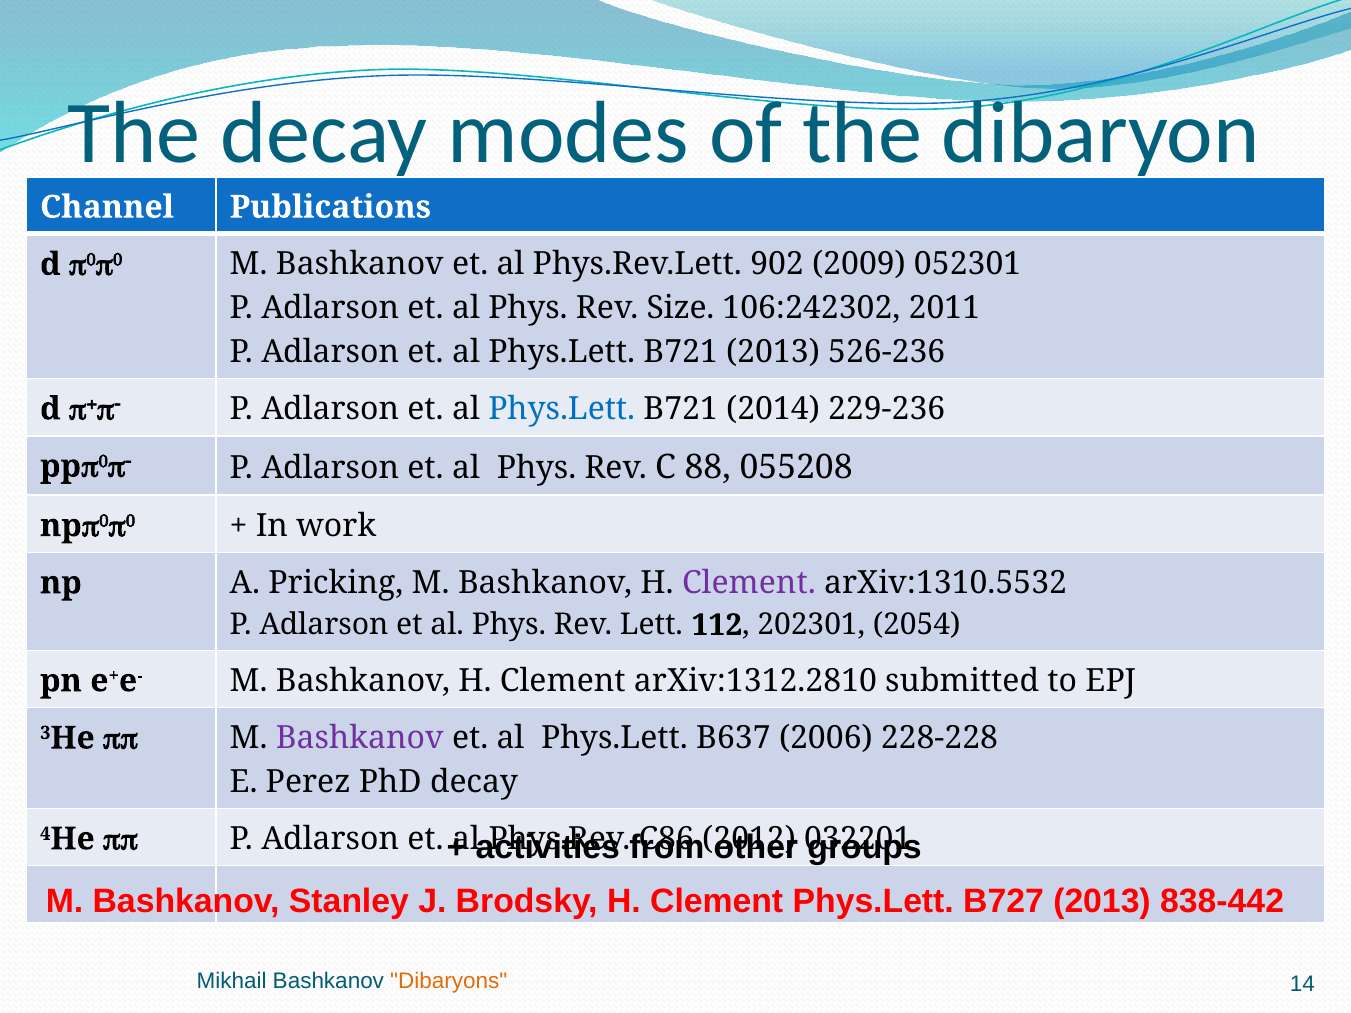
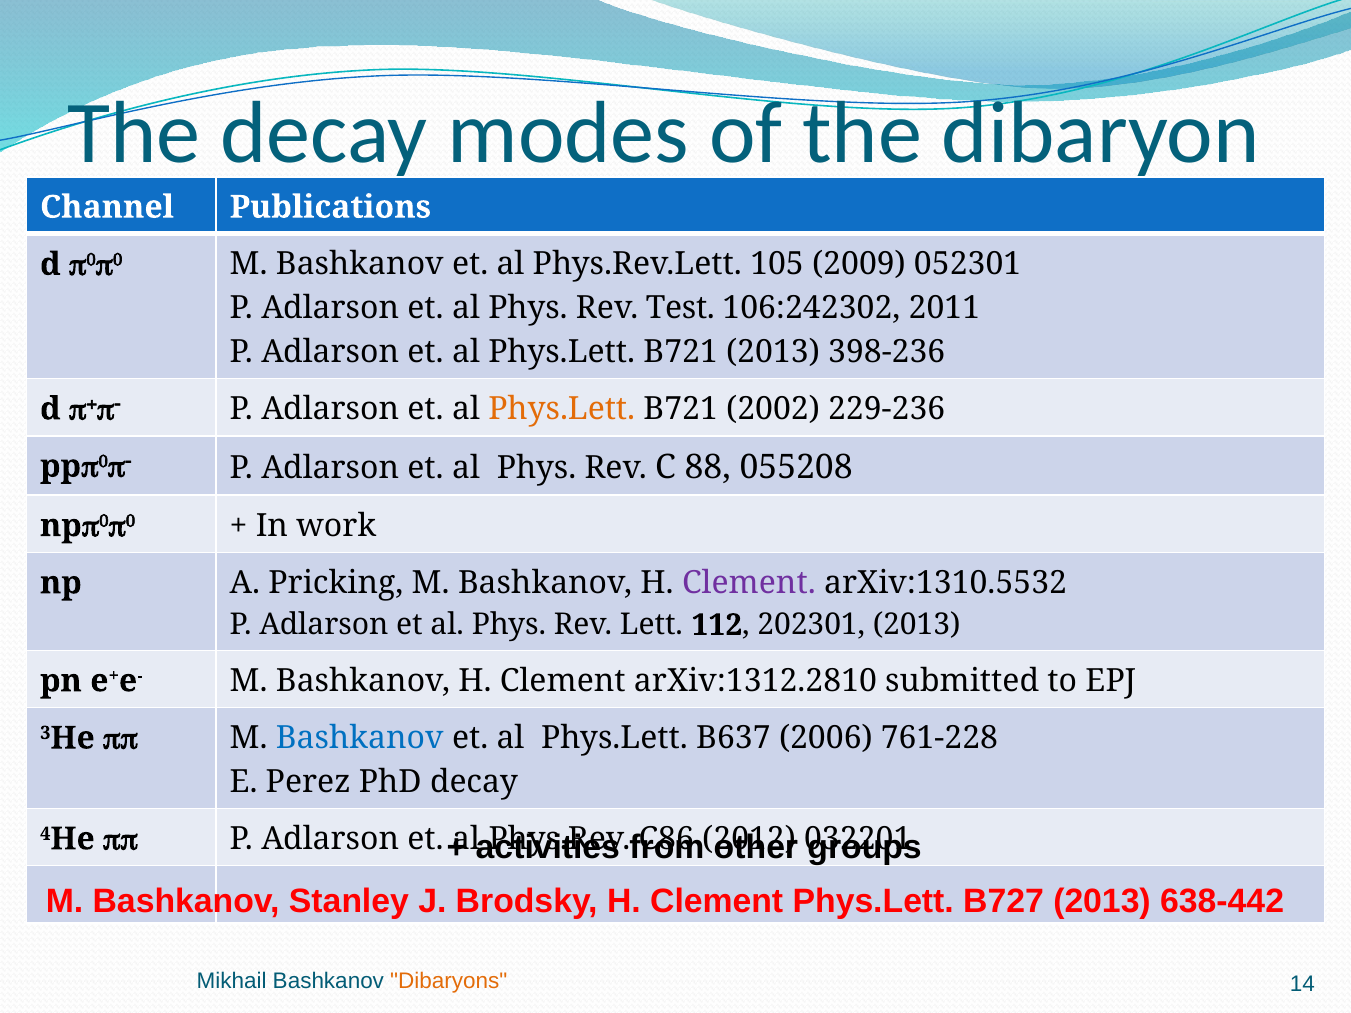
902: 902 -> 105 (777, 264)
Size: Size -> Test (680, 308)
526-236: 526-236 -> 398-236 (887, 352)
Phys.Lett colour: blue -> orange (562, 409)
2014: 2014 -> 2002 (773, 409)
202301 2054: 2054 -> 2013 (917, 625)
Bashkanov colour: purple -> blue (360, 738)
228-228: 228-228 -> 761-228 (939, 738)
838-442: 838-442 -> 638-442 (1222, 901)
